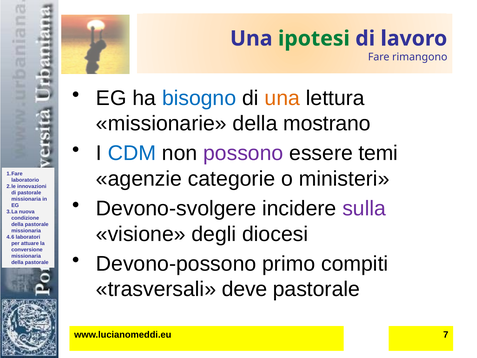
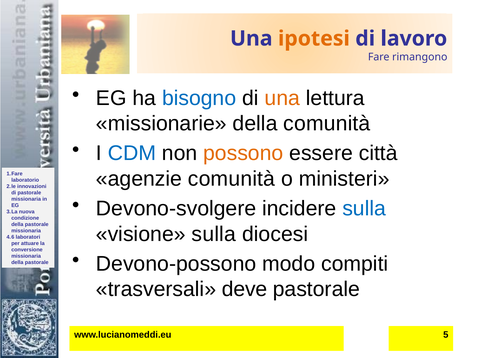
ipotesi colour: green -> orange (314, 39)
della mostrano: mostrano -> comunità (327, 124)
possono colour: purple -> orange (243, 153)
temi: temi -> città (378, 153)
agenzie categorie: categorie -> comunità (231, 179)
sulla colour: purple -> blue (364, 208)
visione degli: degli -> sulla (214, 234)
primo: primo -> modo (289, 264)
7: 7 -> 5 (446, 334)
